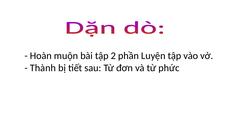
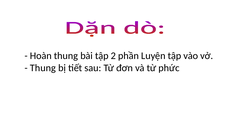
Hoàn muộn: muộn -> thung (66, 56)
Thành: Thành -> Thung (43, 68)
